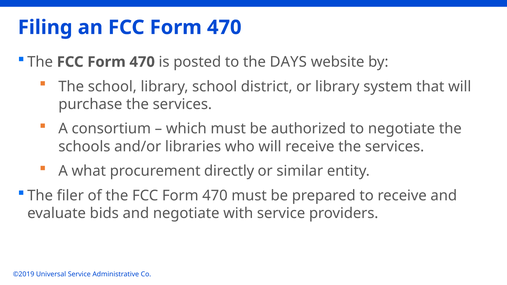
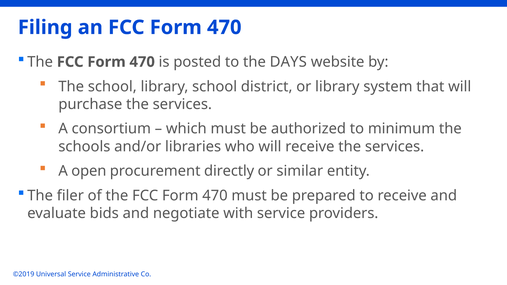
to negotiate: negotiate -> minimum (402, 129)
what: what -> open (89, 171)
